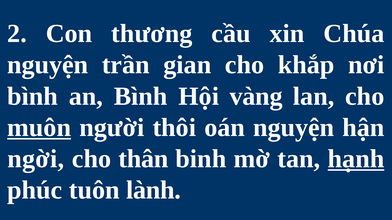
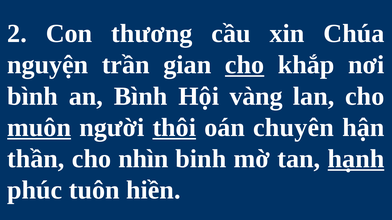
cho underline: none -> present (245, 65)
thôi underline: none -> present (174, 128)
oán nguyện: nguyện -> chuyên (294, 128)
ngời: ngời -> thần (36, 159)
thân: thân -> nhìn (143, 159)
lành: lành -> hiền (153, 190)
